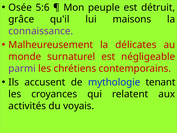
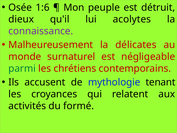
5:6: 5:6 -> 1:6 (43, 7)
grâce: grâce -> dieux (21, 19)
maisons: maisons -> acolytes (132, 19)
parmi colour: purple -> green (22, 68)
voyais: voyais -> formé (79, 106)
